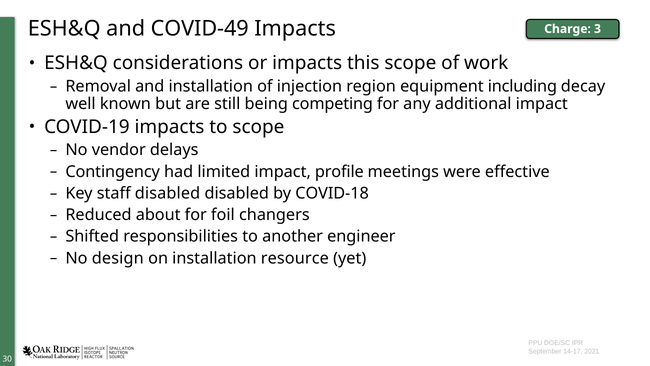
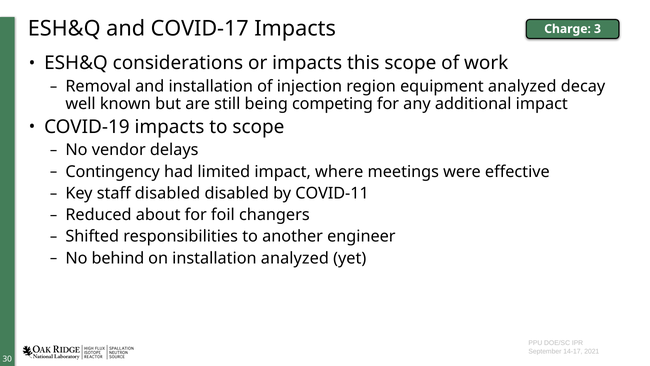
COVID-49: COVID-49 -> COVID-17 (200, 29)
equipment including: including -> analyzed (522, 86)
profile: profile -> where (339, 171)
COVID-18: COVID-18 -> COVID-11 (332, 193)
design: design -> behind (118, 258)
installation resource: resource -> analyzed (295, 258)
